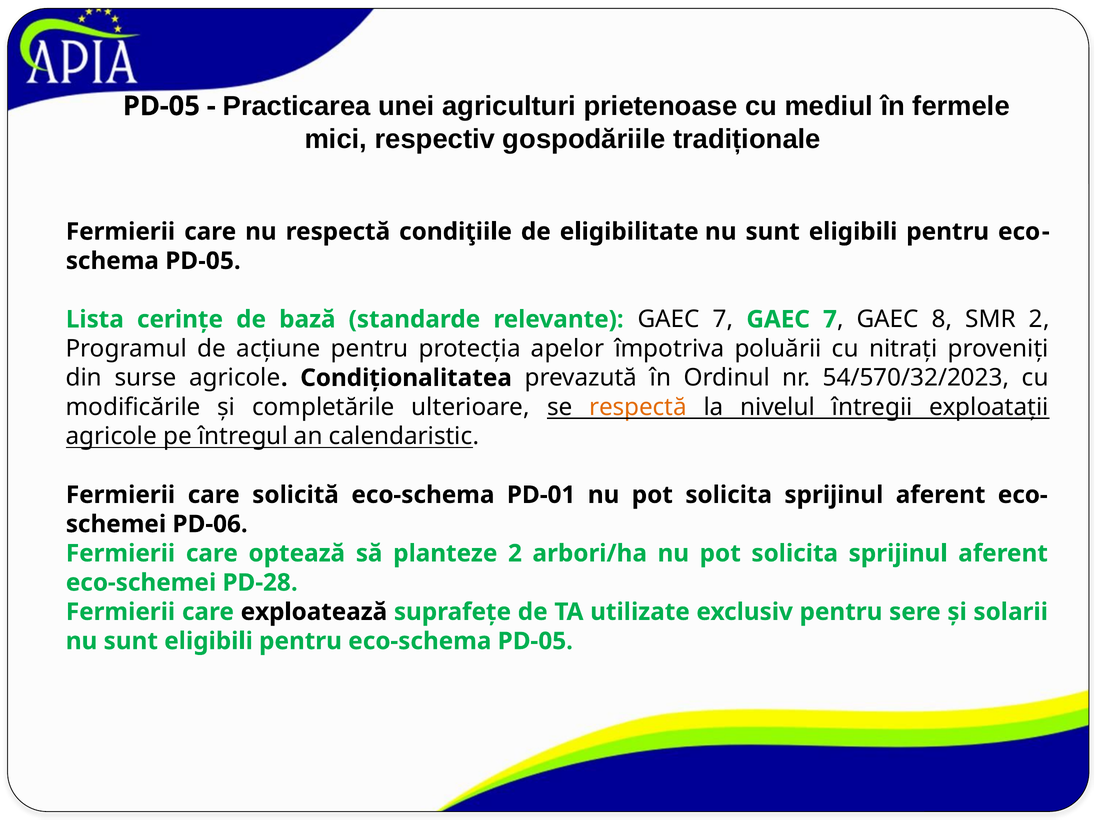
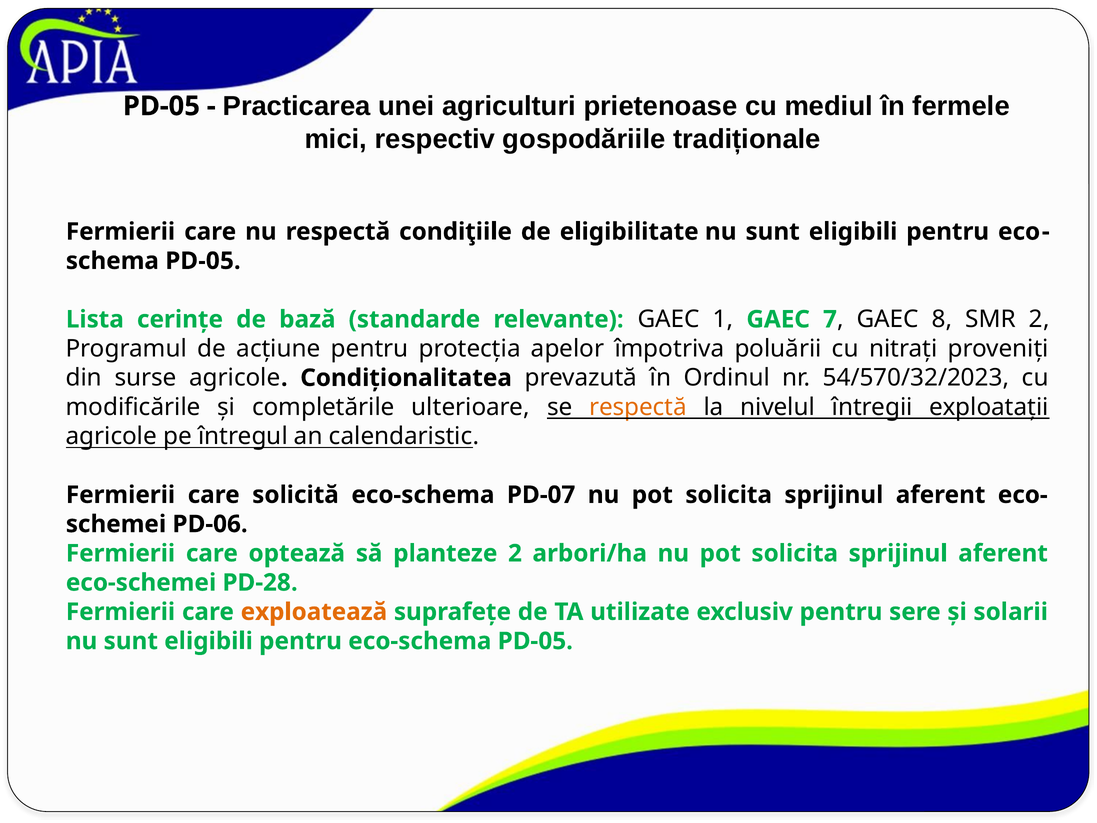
relevante GAEC 7: 7 -> 1 (723, 319)
PD-01: PD-01 -> PD-07 (541, 495)
exploatează colour: black -> orange (314, 612)
